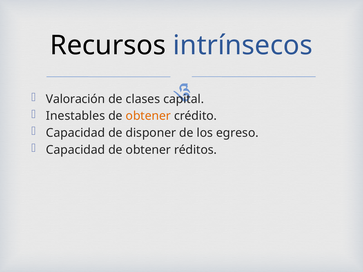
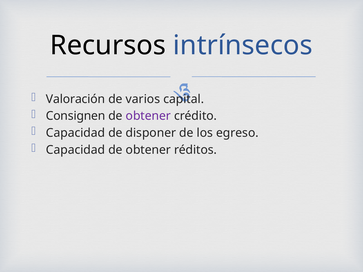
clases: clases -> varios (143, 99)
Inestables: Inestables -> Consignen (76, 116)
obtener colour: orange -> purple (148, 116)
